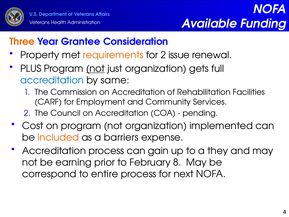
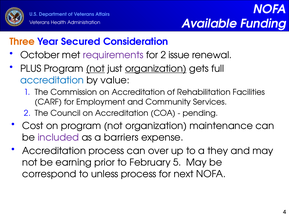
Grantee: Grantee -> Secured (81, 42)
Property: Property -> October (40, 55)
requirements colour: orange -> purple (113, 55)
organization underline: none -> present (156, 69)
same: same -> value (115, 80)
implemented: implemented -> maintenance (221, 126)
included colour: orange -> purple (58, 137)
gain: gain -> over (158, 151)
8: 8 -> 5 (177, 162)
entire: entire -> unless (105, 174)
